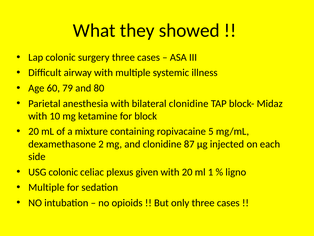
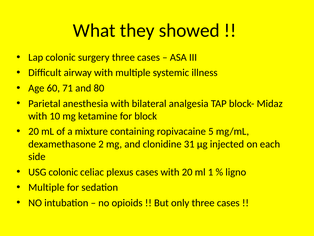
79: 79 -> 71 (68, 88)
bilateral clonidine: clonidine -> analgesia (189, 103)
87: 87 -> 31 (189, 144)
plexus given: given -> cases (147, 172)
